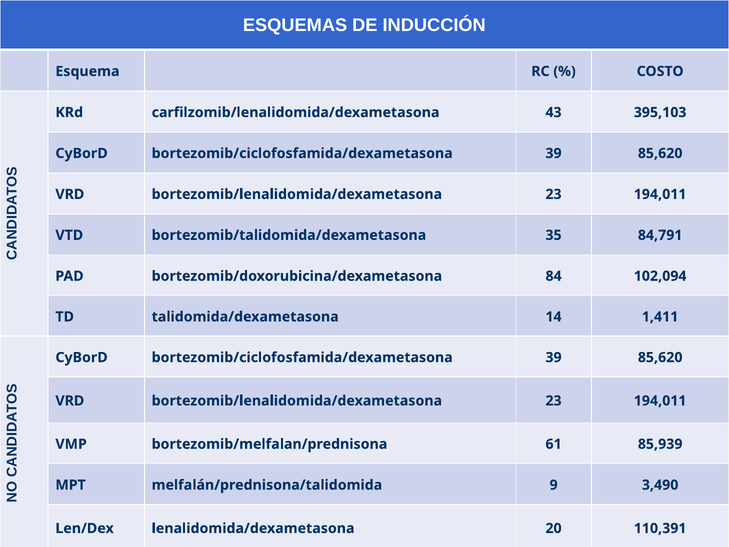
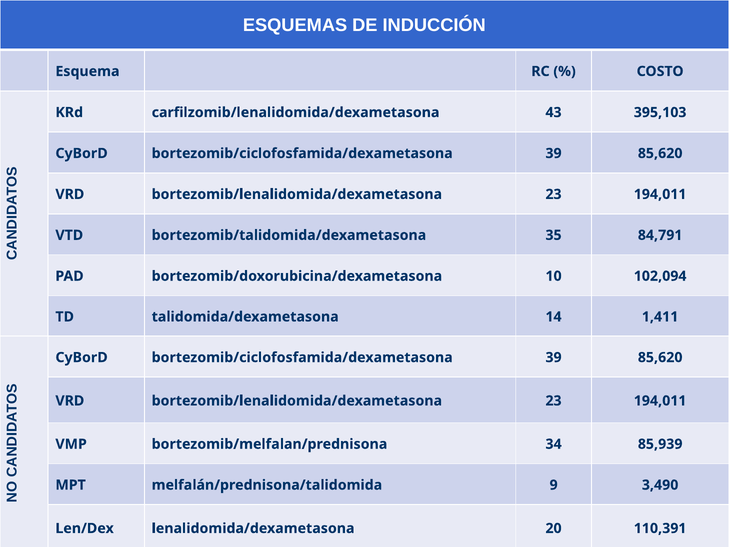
84: 84 -> 10 (554, 276)
61: 61 -> 34 (554, 444)
